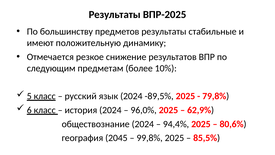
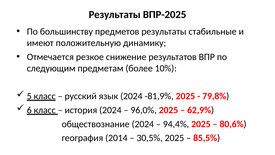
-89,5%: -89,5% -> -81,9% (159, 96)
2045: 2045 -> 2014 (116, 138)
99,8%: 99,8% -> 30,5% (150, 138)
